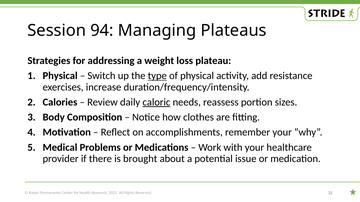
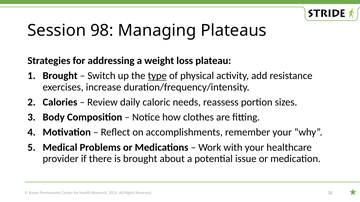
94: 94 -> 98 (102, 30)
Physical: Physical -> Brought (60, 76)
caloric underline: present -> none (156, 102)
